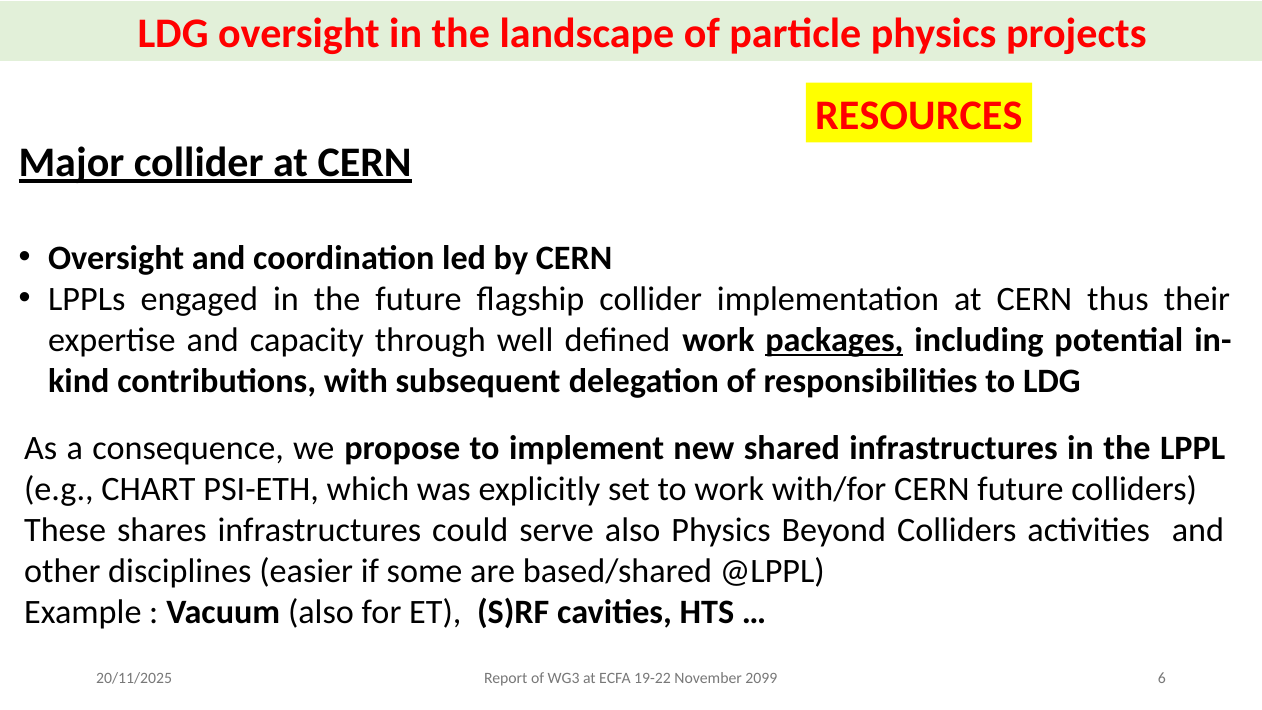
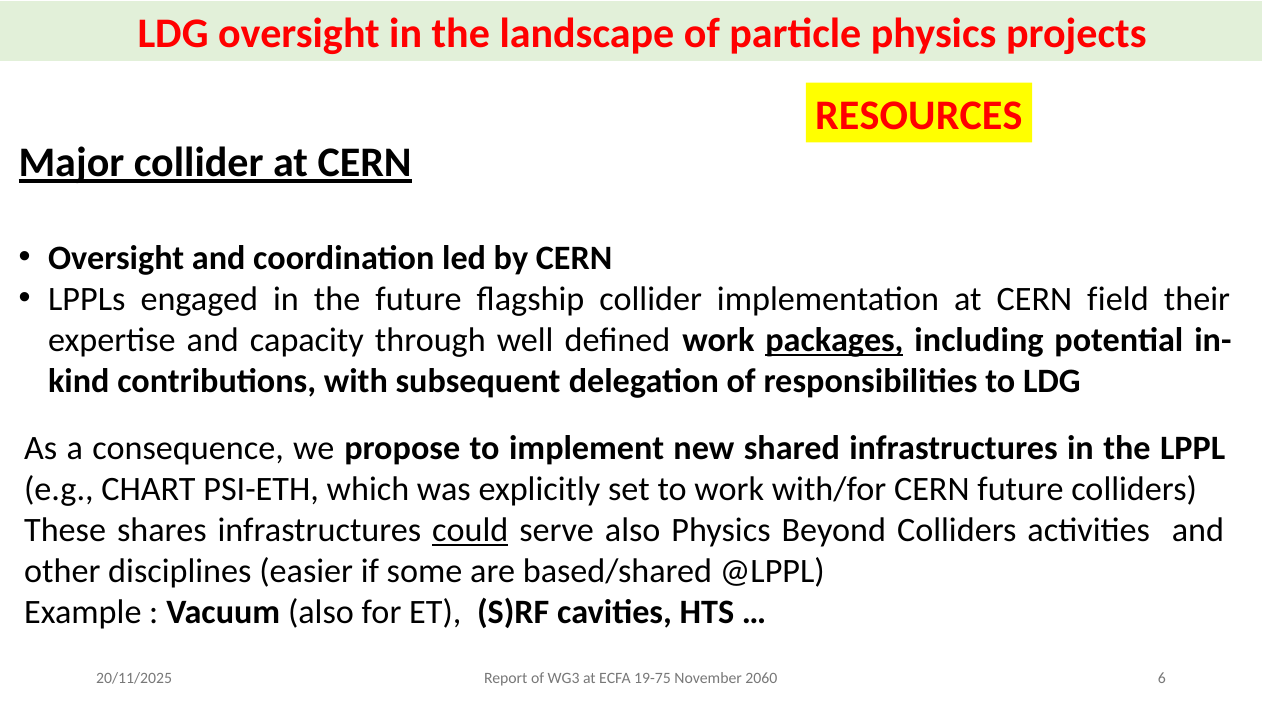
thus: thus -> field (1118, 299)
could underline: none -> present (470, 530)
19-22: 19-22 -> 19-75 (653, 678)
2099: 2099 -> 2060 (761, 678)
